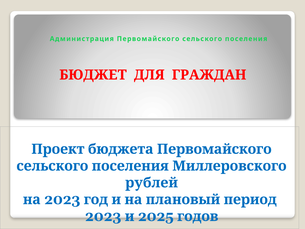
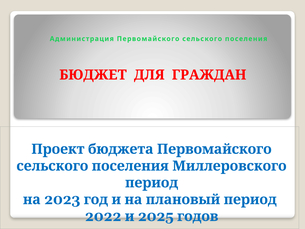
рублей: рублей -> период (152, 183)
2023: 2023 -> 2022 (103, 216)
